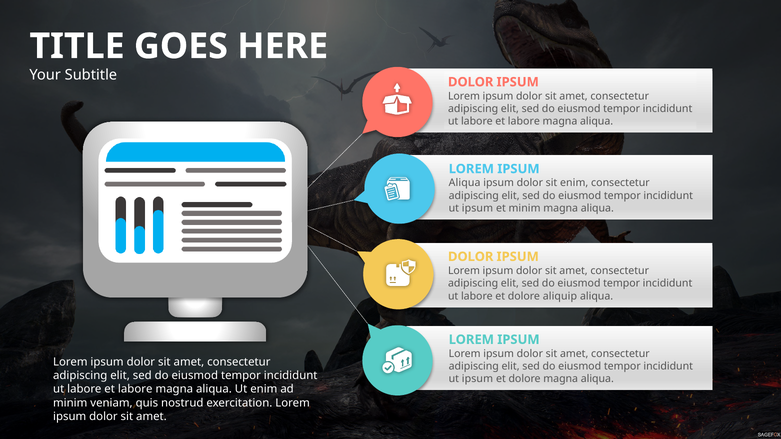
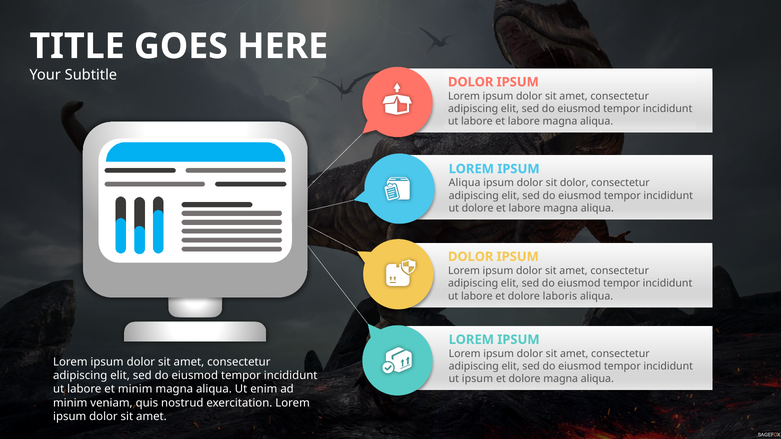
sit enim: enim -> dolor (574, 183)
ipsum: ipsum -> dolore (478, 208)
minim: minim -> labore (525, 208)
aliquip: aliquip -> laboris (560, 296)
labore: labore -> minim (135, 389)
